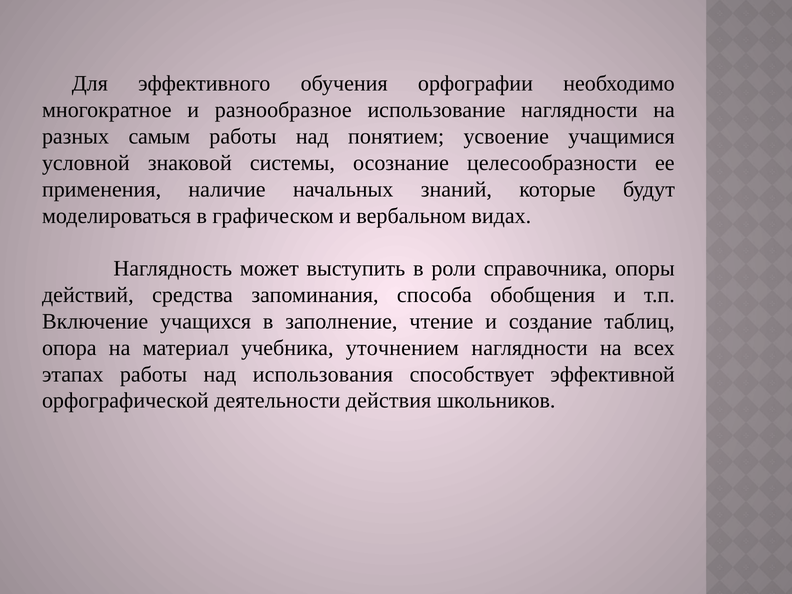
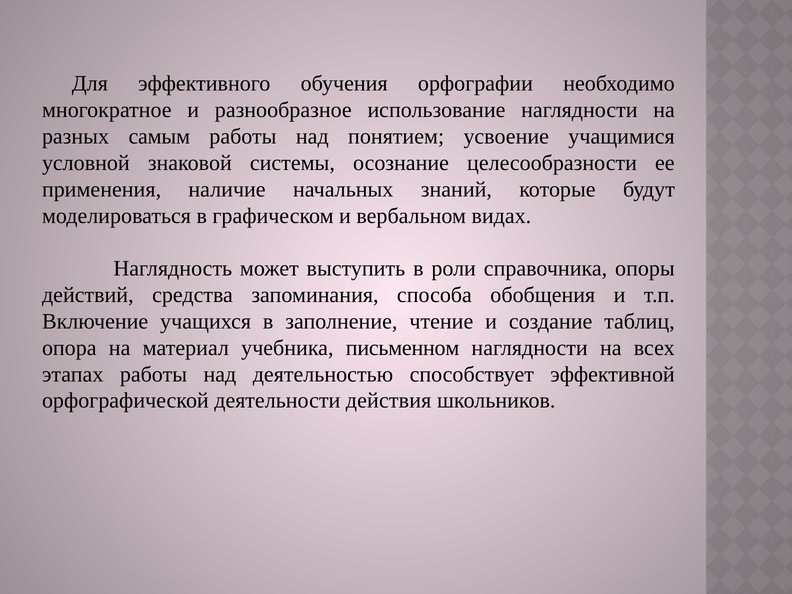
уточнением: уточнением -> письменном (403, 348)
использования: использования -> деятельностью (323, 374)
